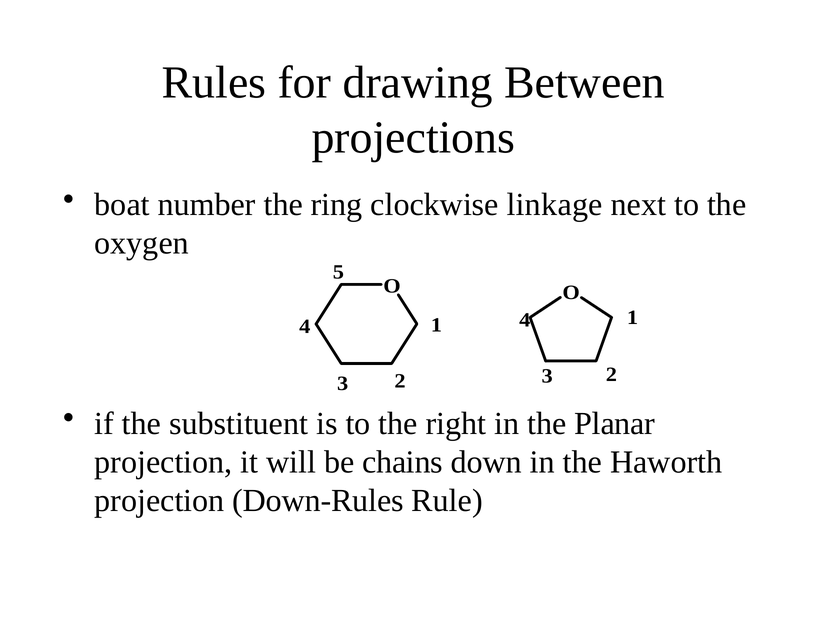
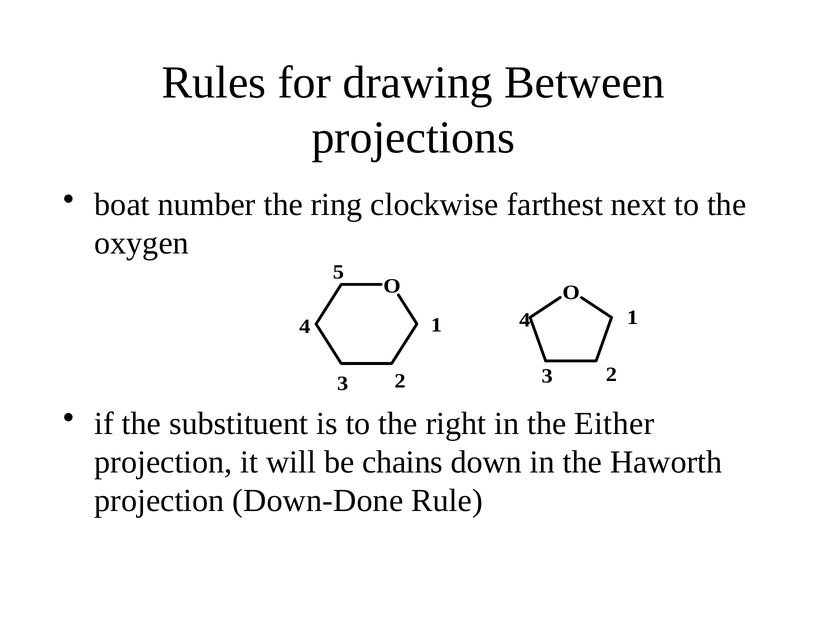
linkage: linkage -> farthest (555, 205)
Planar: Planar -> Either (614, 424)
Down-Rules: Down-Rules -> Down-Done (318, 501)
